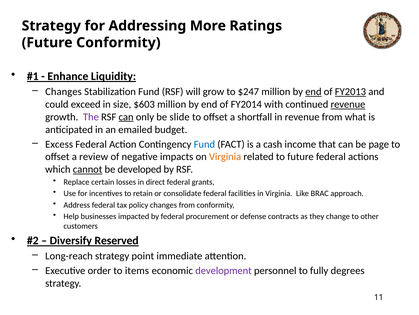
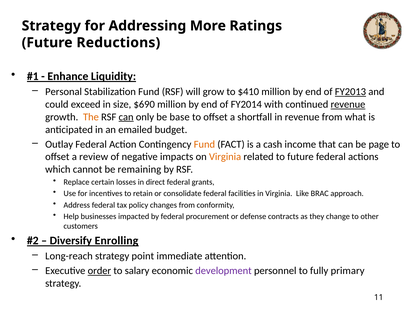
Future Conformity: Conformity -> Reductions (118, 43)
Changes: Changes -> Personal (64, 92)
$247: $247 -> $410 (248, 92)
end underline: present -> none (313, 92)
$603: $603 -> $690 (144, 104)
The colour: purple -> orange (91, 117)
slide: slide -> base (180, 117)
Excess: Excess -> Outlay (59, 144)
Fund colour: blue -> orange (204, 144)
cannot underline: present -> none (88, 169)
developed: developed -> remaining (139, 169)
Reserved: Reserved -> Enrolling (117, 240)
order underline: none -> present (99, 270)
items: items -> salary (137, 270)
degrees: degrees -> primary (348, 270)
